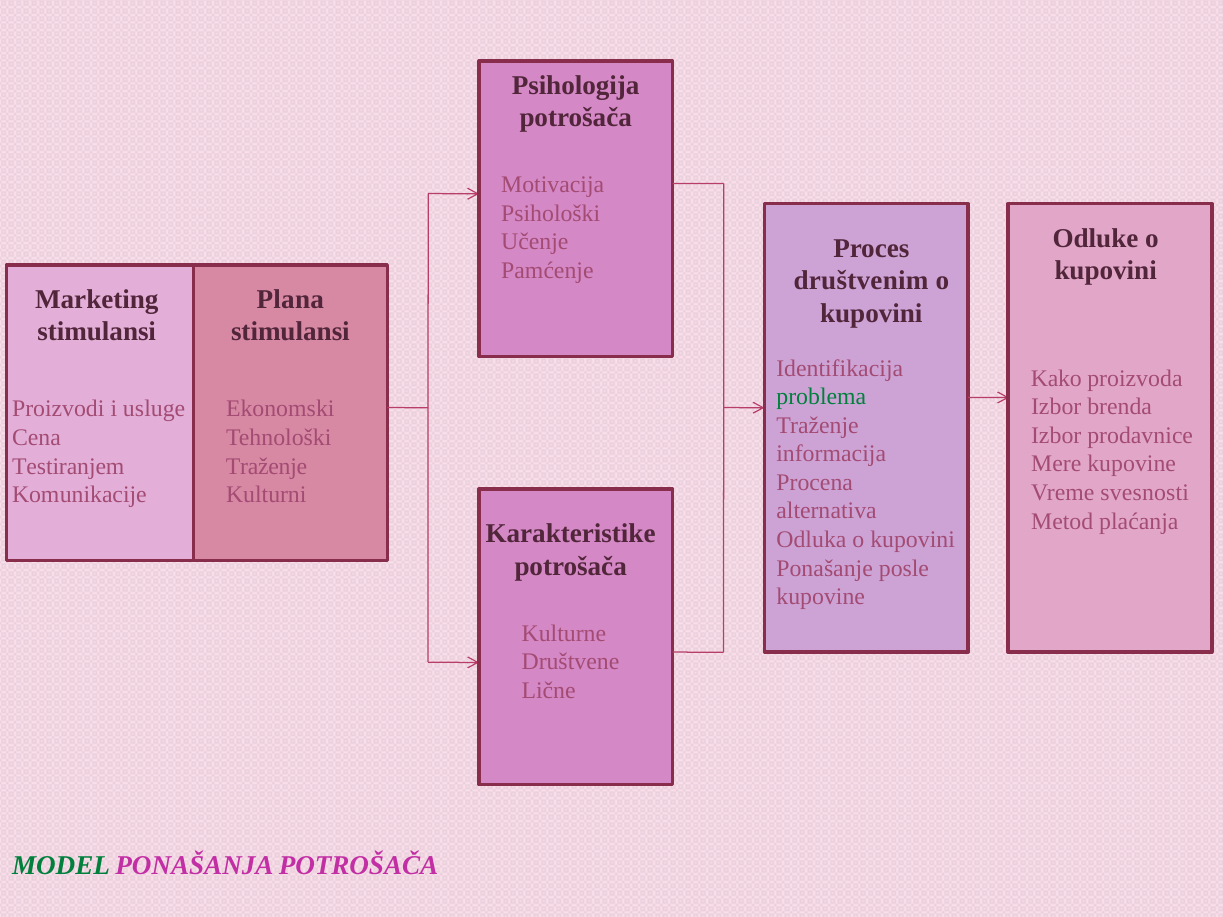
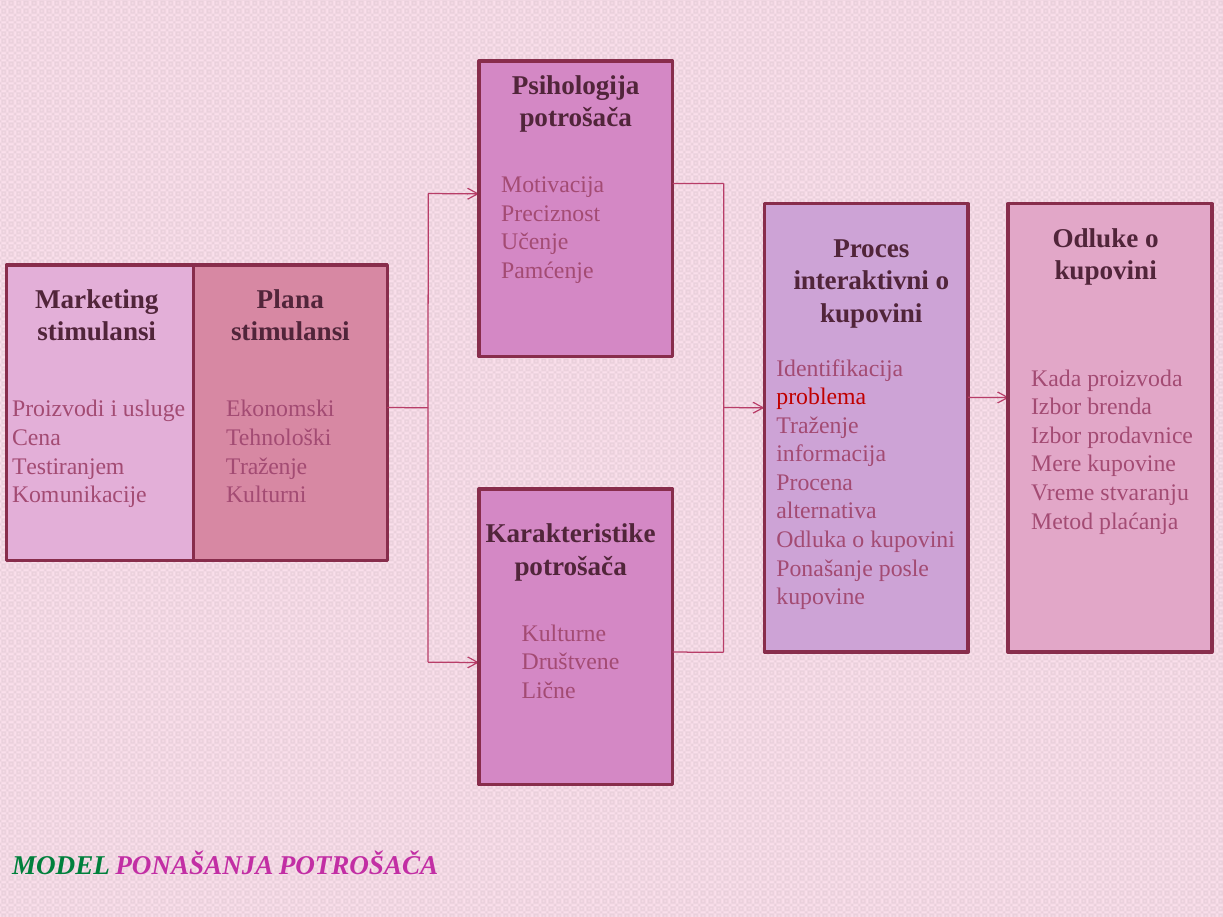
Psihološki: Psihološki -> Preciznost (551, 214)
društvenim: društvenim -> interaktivni (861, 281)
Kako: Kako -> Kada (1056, 379)
problema colour: green -> red (821, 397)
svesnosti: svesnosti -> stvaranju (1145, 493)
